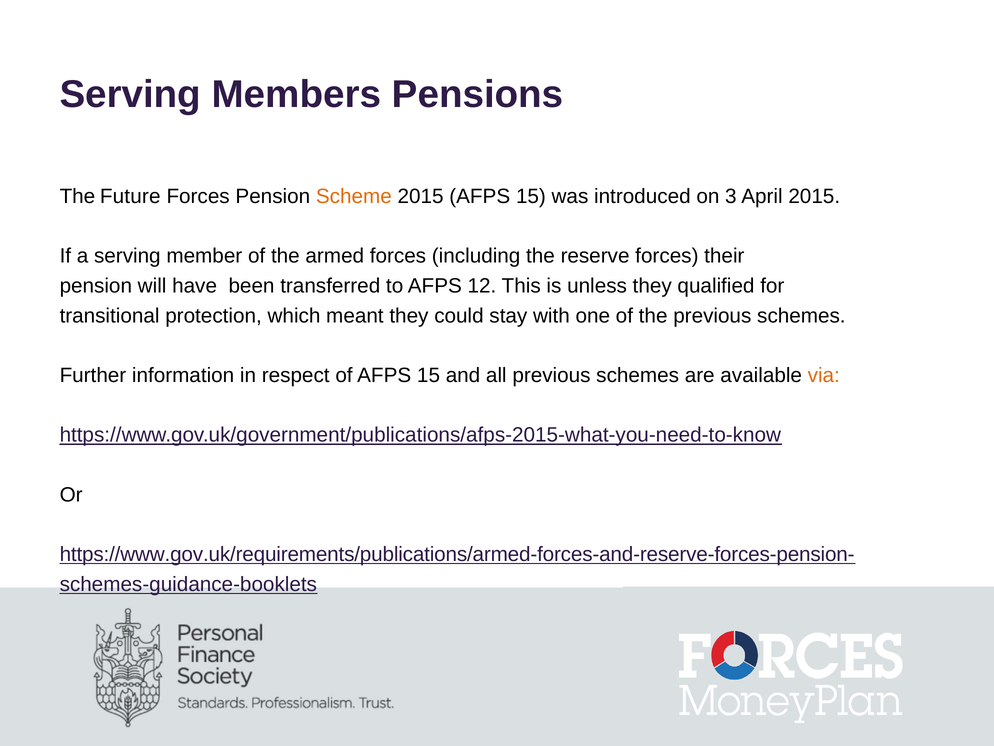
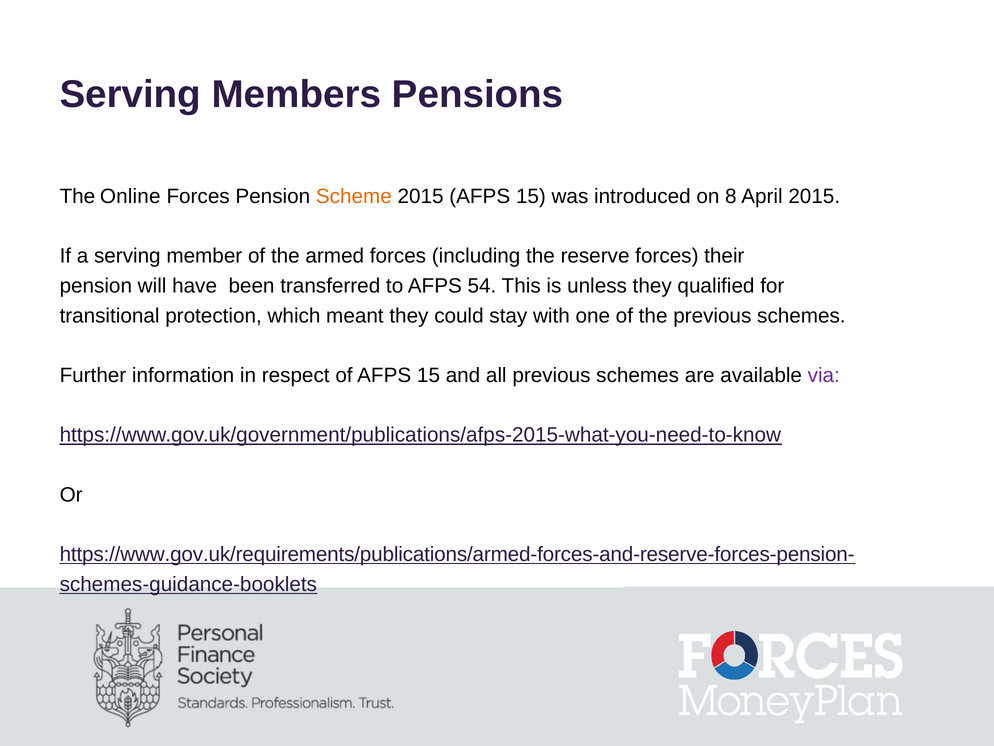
Future: Future -> Online (130, 196)
3: 3 -> 8 (731, 196)
12: 12 -> 54 (482, 286)
via colour: orange -> purple (824, 375)
